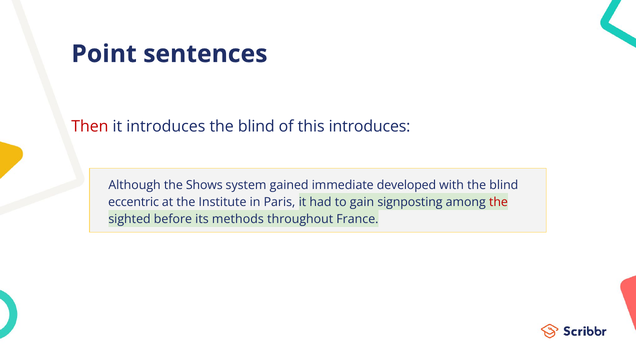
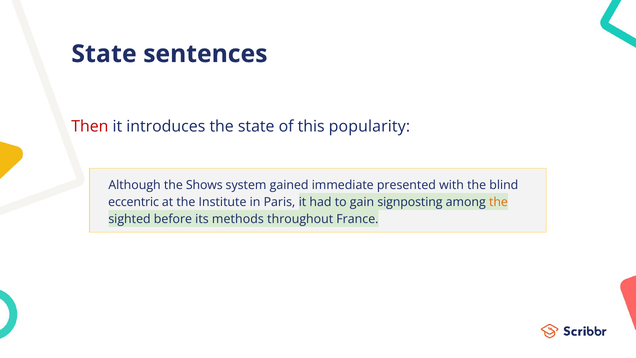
Point: Point -> State (104, 54)
introduces the blind: blind -> state (256, 127)
this introduces: introduces -> popularity (369, 127)
developed: developed -> presented (406, 185)
the colour: red -> orange (498, 202)
